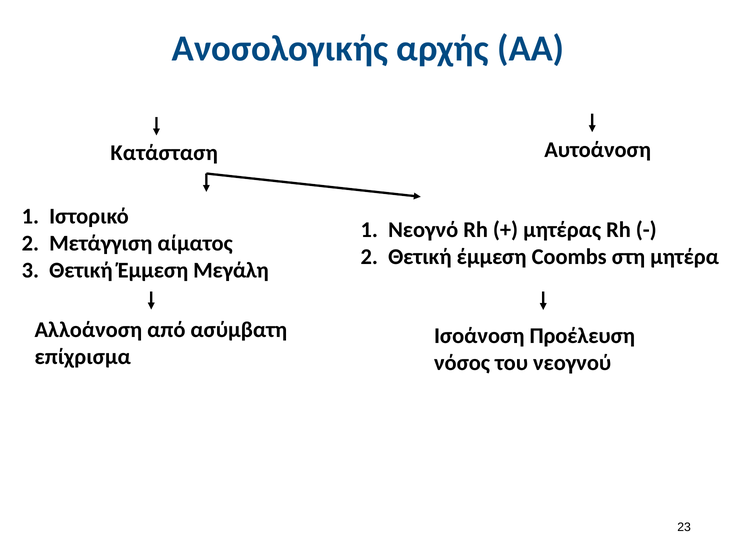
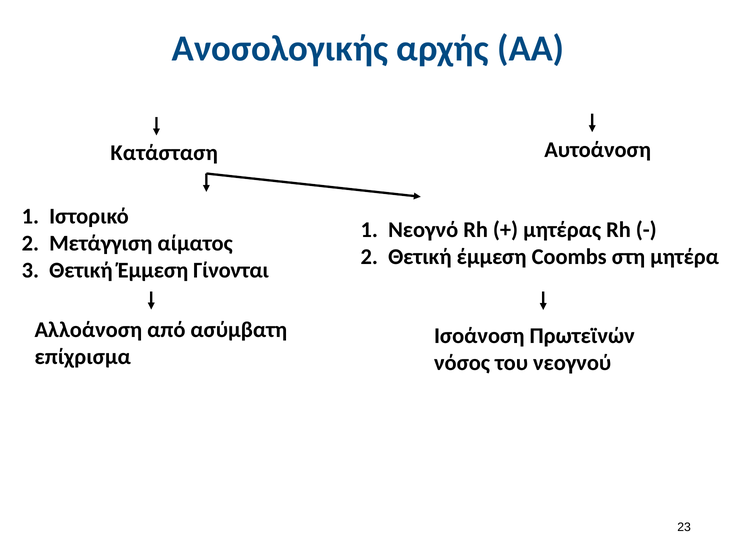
Μεγάλη: Μεγάλη -> Γίνονται (231, 270)
Προέλευση: Προέλευση -> Πρωτεϊνών (582, 335)
